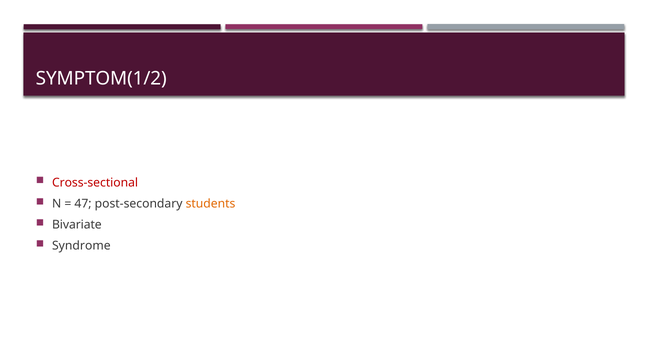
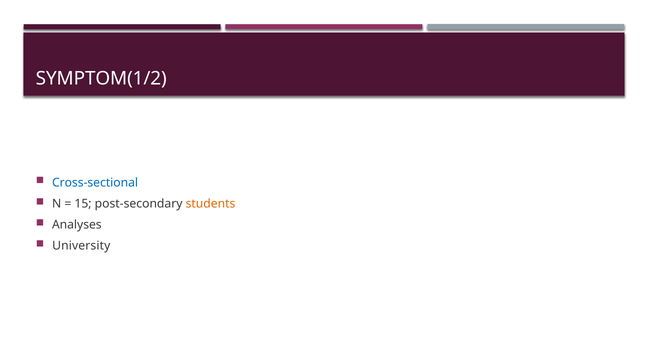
Cross-sectional colour: red -> blue (95, 183)
47: 47 -> 15 (83, 204)
Bivariate: Bivariate -> Analyses (77, 225)
Syndrome: Syndrome -> University (81, 246)
